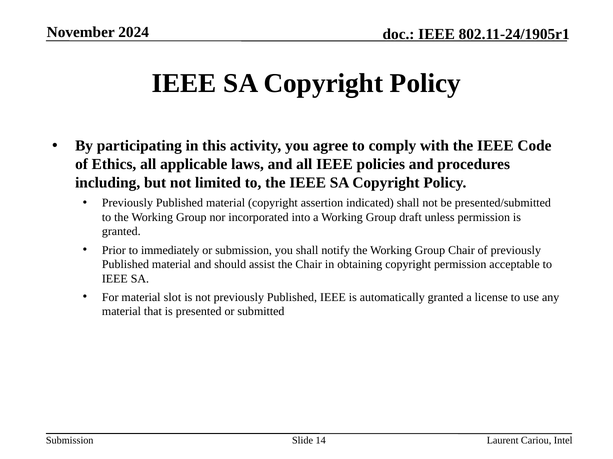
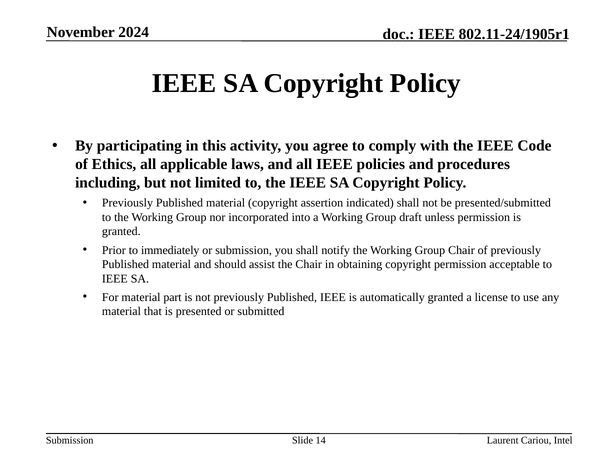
slot: slot -> part (173, 298)
